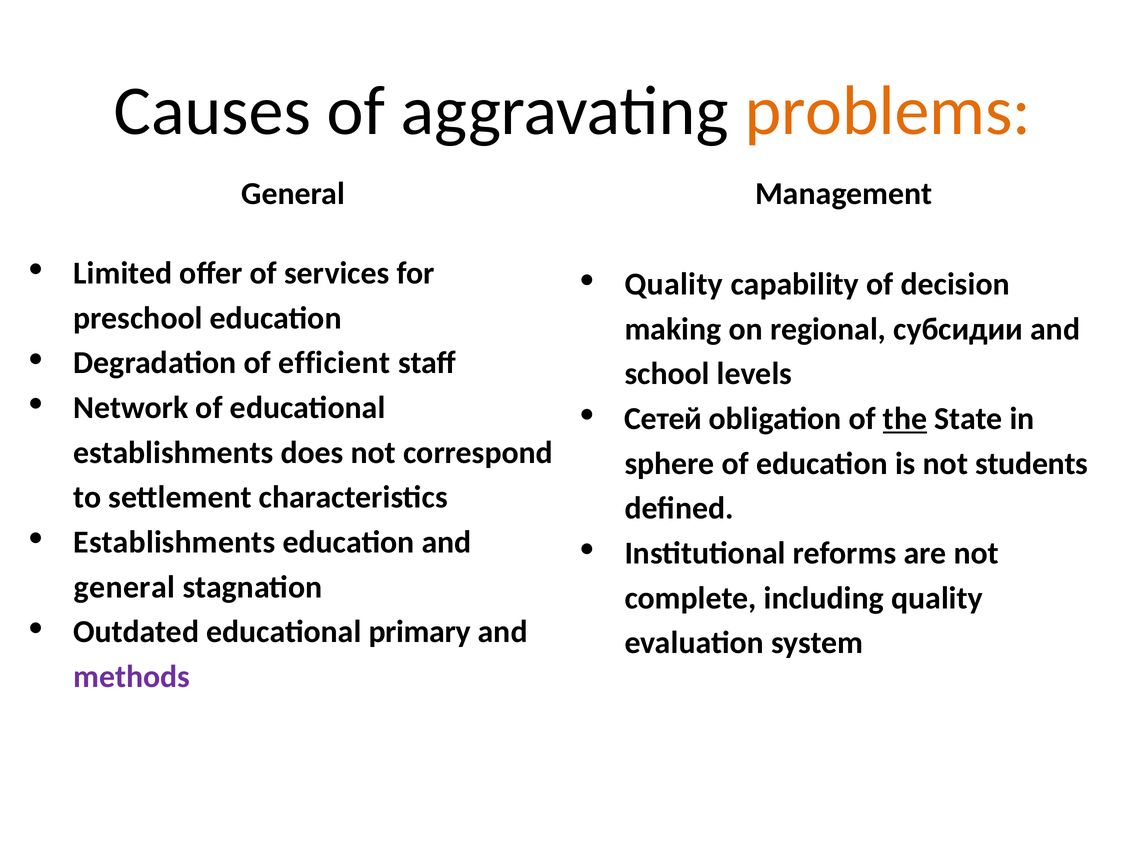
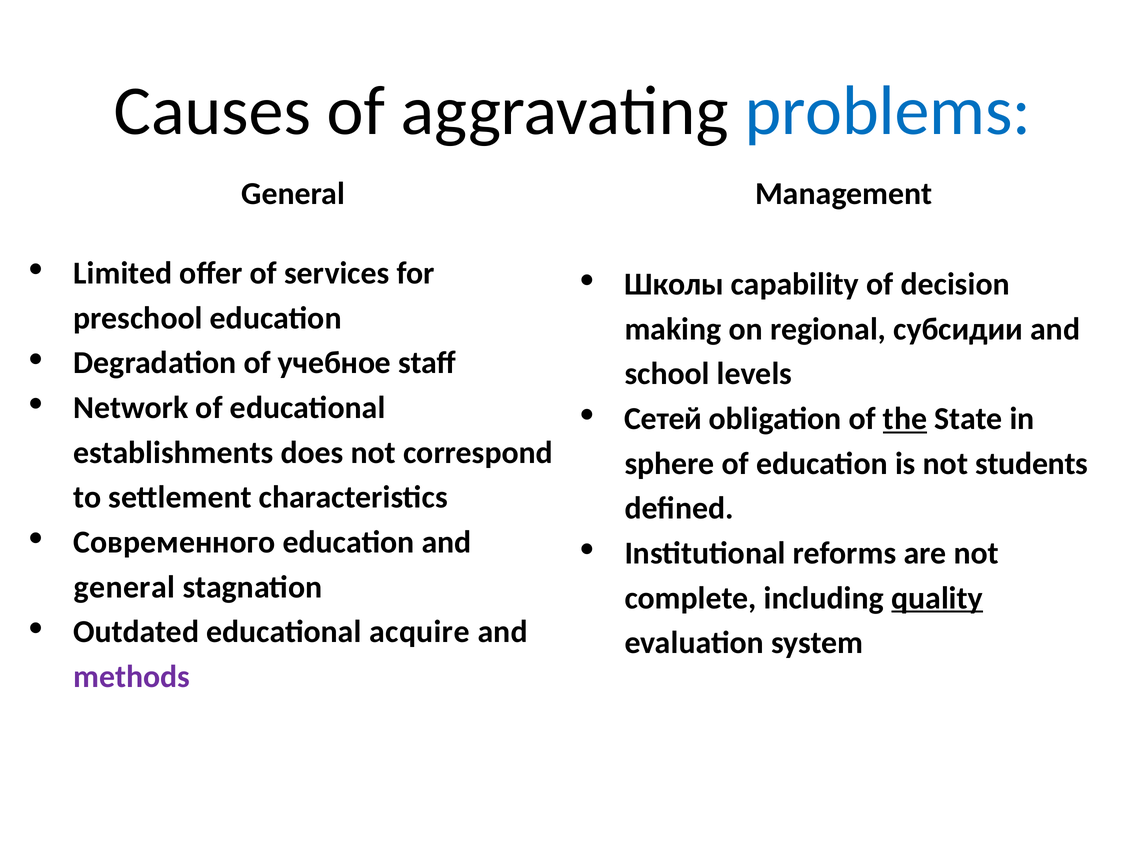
problems colour: orange -> blue (888, 111)
Quality: Quality -> Школы (674, 284)
efficient: efficient -> учебное (334, 363)
Establishments: Establishments -> Современного (174, 542)
quality underline: none -> present (937, 598)
primary: primary -> acquire (419, 631)
